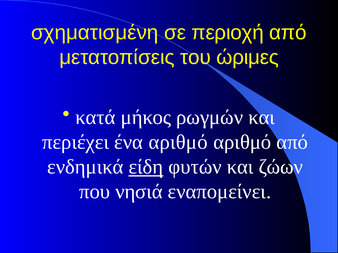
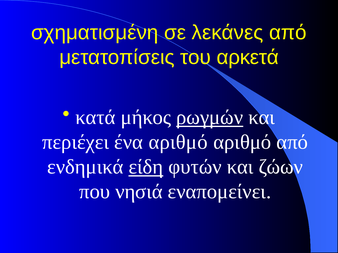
περιοχή: περιοχή -> λεκάνες (227, 33)
ώριμες: ώριμες -> αρκετά (248, 57)
ρωγμών underline: none -> present (210, 118)
